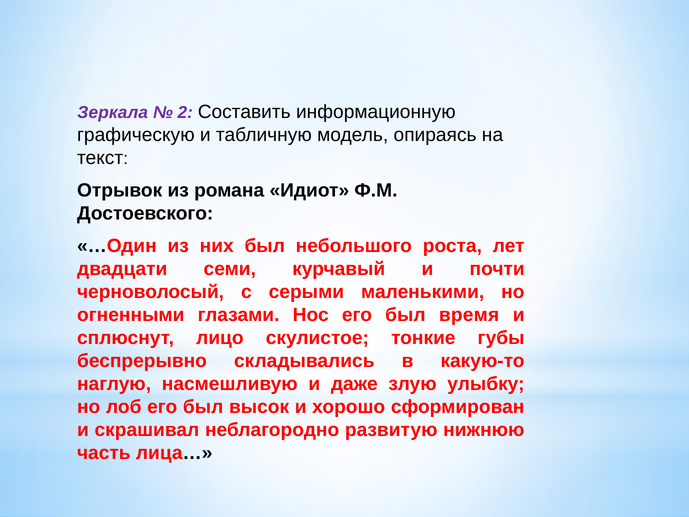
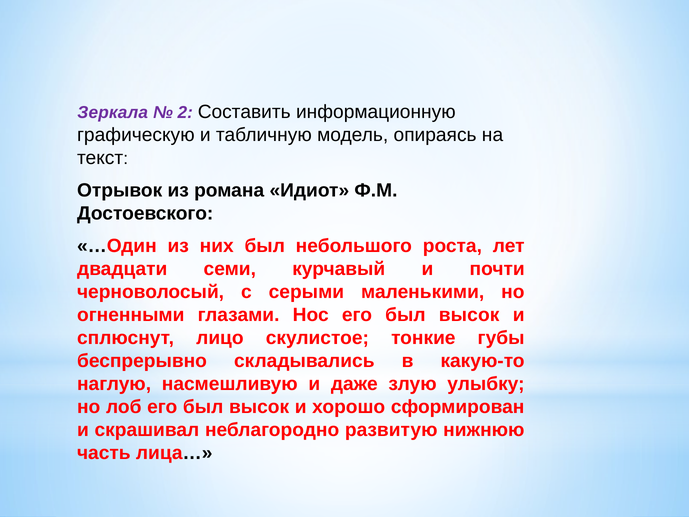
Нос его был время: время -> высок (469, 315)
